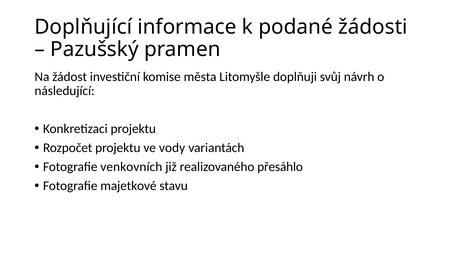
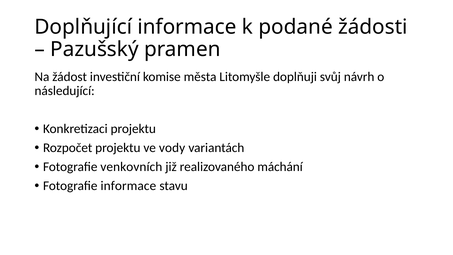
přesáhlo: přesáhlo -> máchání (280, 167)
Fotografie majetkové: majetkové -> informace (128, 186)
